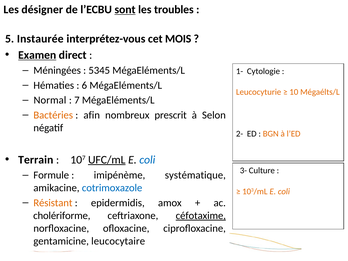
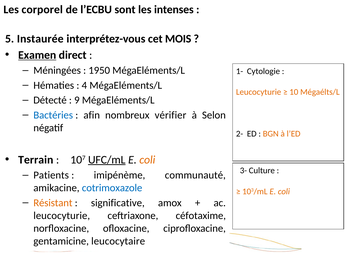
désigner: désigner -> corporel (42, 10)
sont underline: present -> none (125, 10)
troubles: troubles -> intenses (174, 10)
5345: 5345 -> 1950 (99, 70)
6: 6 -> 4 (84, 85)
Normal: Normal -> Détecté (50, 100)
7: 7 -> 9 (77, 100)
Bactéries colour: orange -> blue (53, 115)
prescrit: prescrit -> vérifier (171, 115)
coli colour: blue -> orange (147, 160)
Formule: Formule -> Patients (51, 175)
systématique: systématique -> communauté (195, 175)
epidermidis: epidermidis -> significative (118, 203)
cholériforme: cholériforme -> leucocyturie (62, 216)
céfotaxime underline: present -> none (201, 216)
